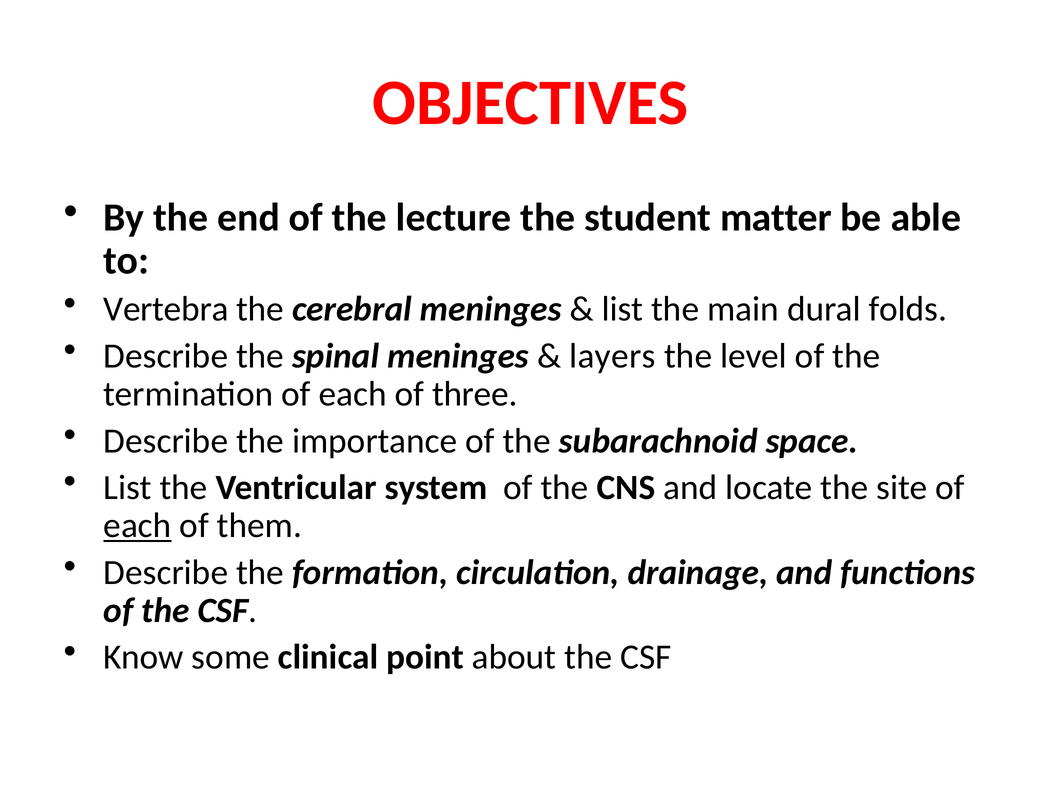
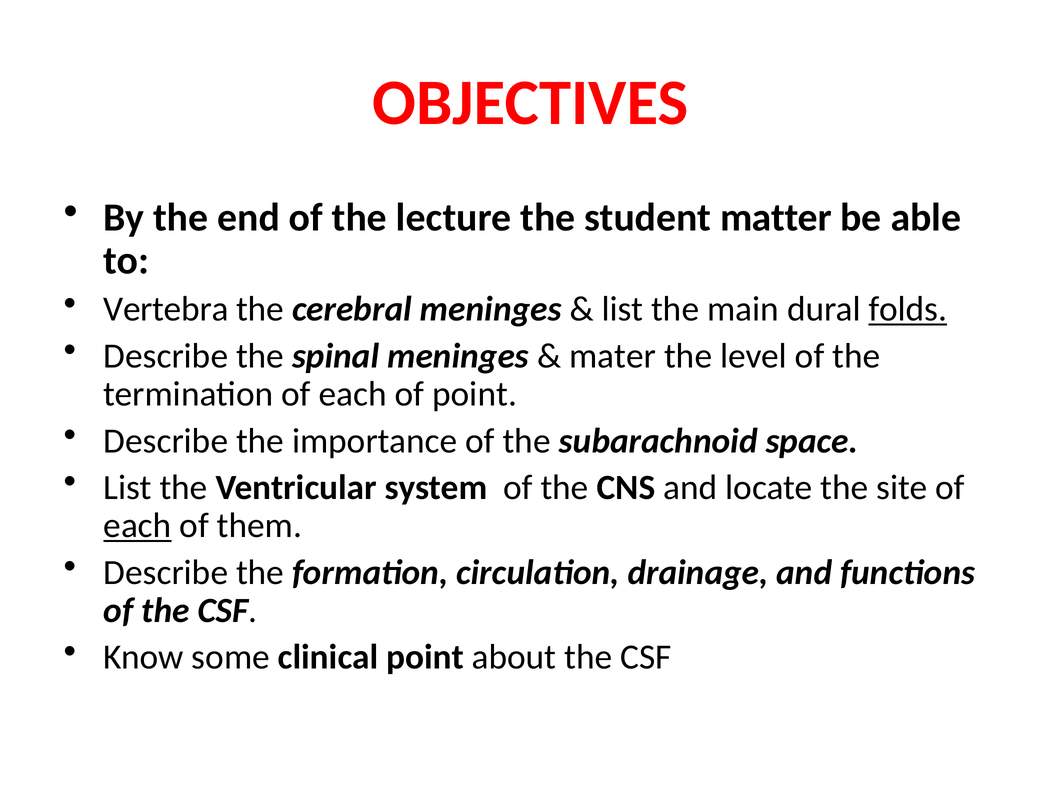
folds underline: none -> present (908, 309)
layers: layers -> mater (613, 356)
of three: three -> point (475, 394)
